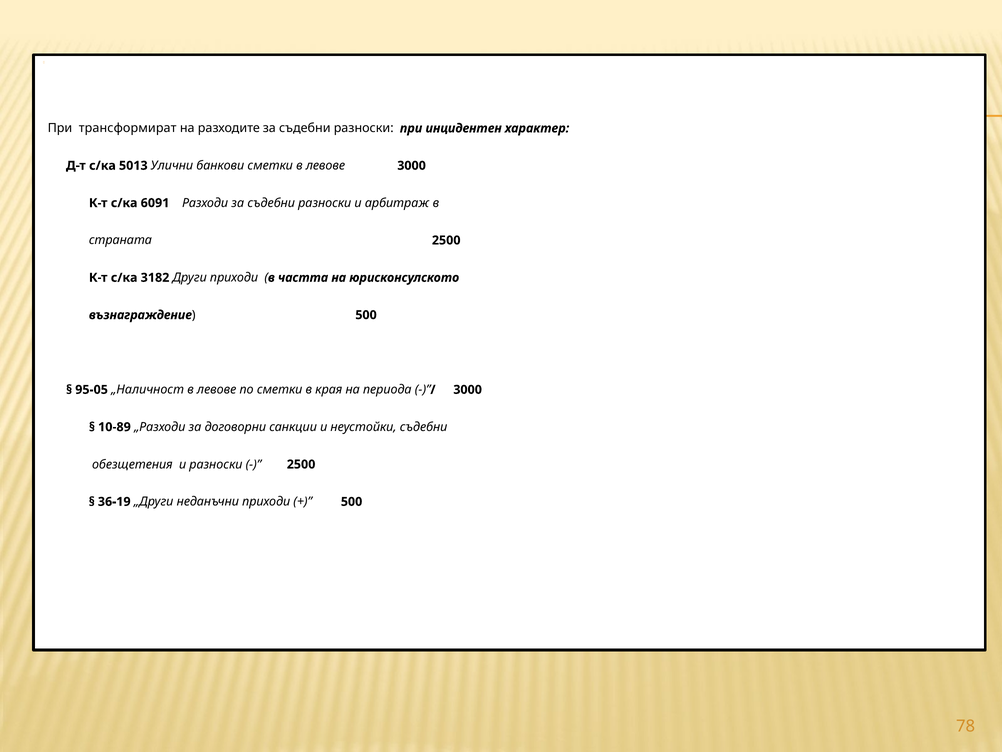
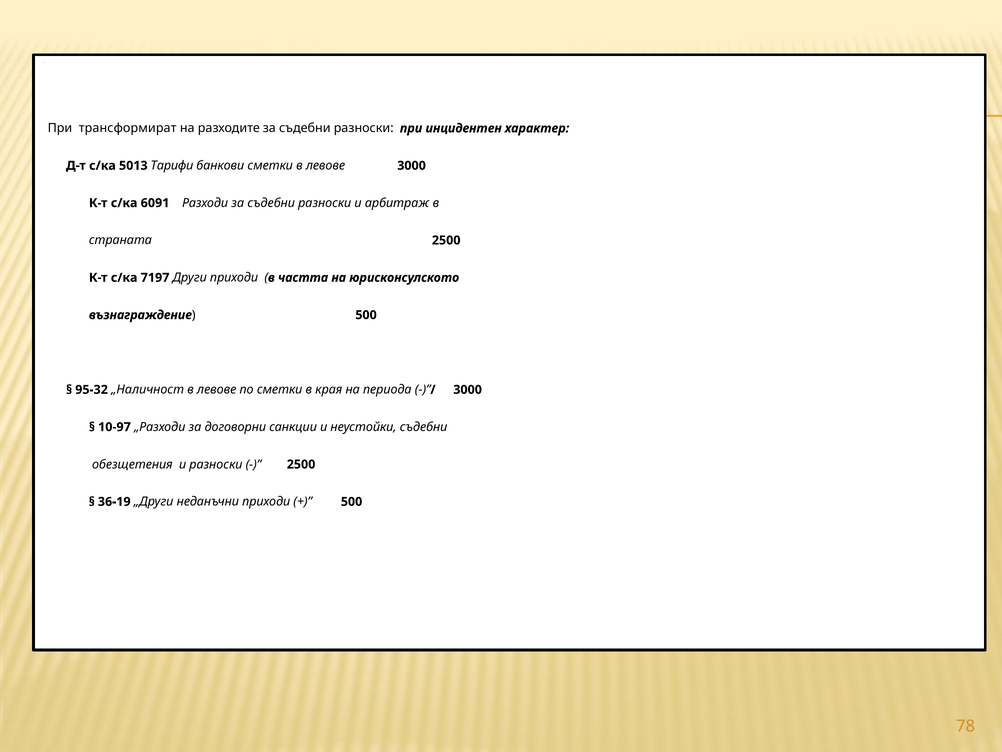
Улични: Улични -> Тарифи (172, 166)
3182: 3182 -> 7197 (155, 277)
95-05: 95-05 -> 95-32 (92, 389)
10-89: 10-89 -> 10-97 (114, 427)
